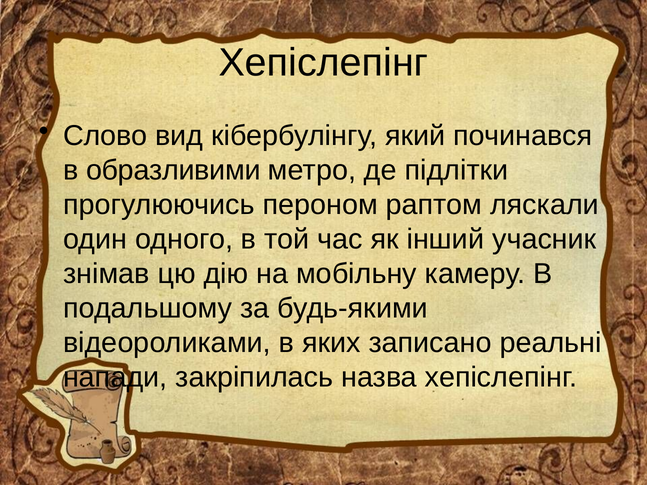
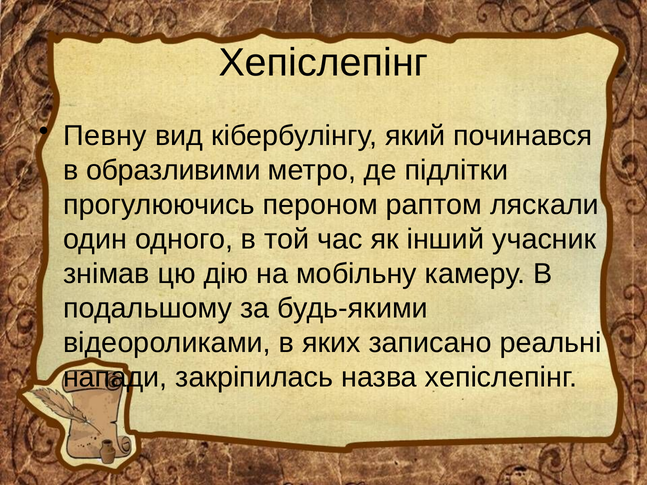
Слово: Слово -> Певну (105, 136)
